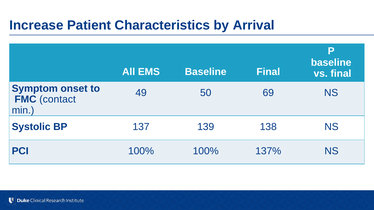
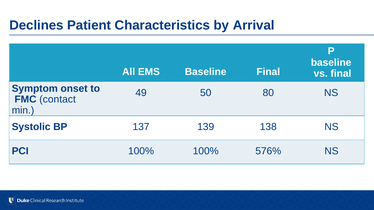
Increase: Increase -> Declines (36, 25)
69: 69 -> 80 (268, 93)
137%: 137% -> 576% (268, 151)
